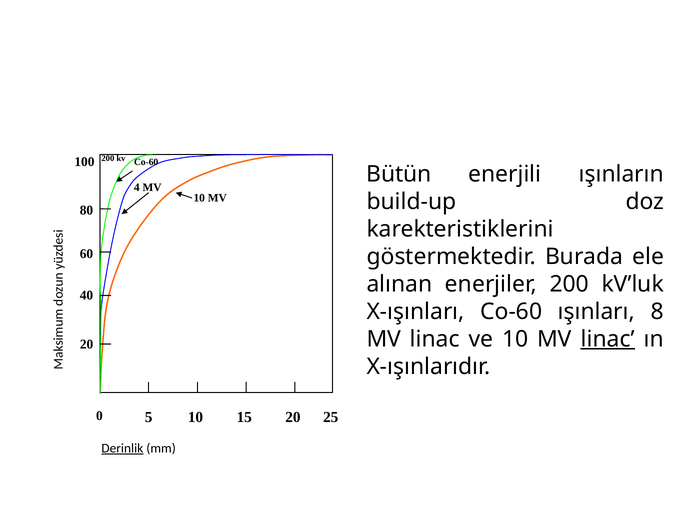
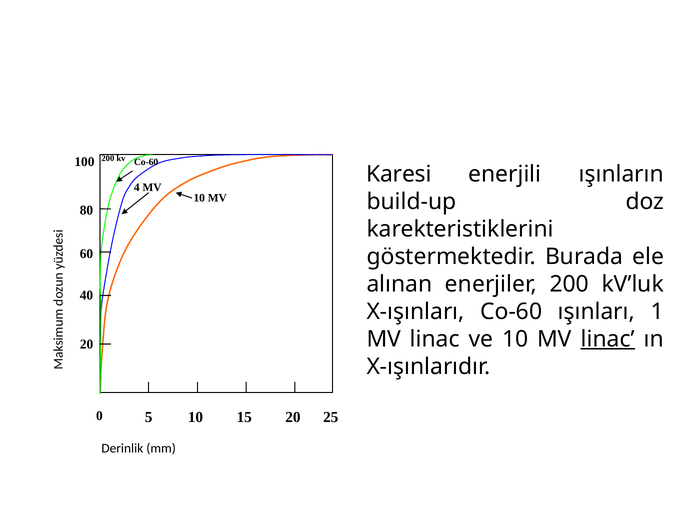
Bütün: Bütün -> Karesi (399, 174)
8: 8 -> 1 (657, 312)
Derinlik underline: present -> none (122, 448)
